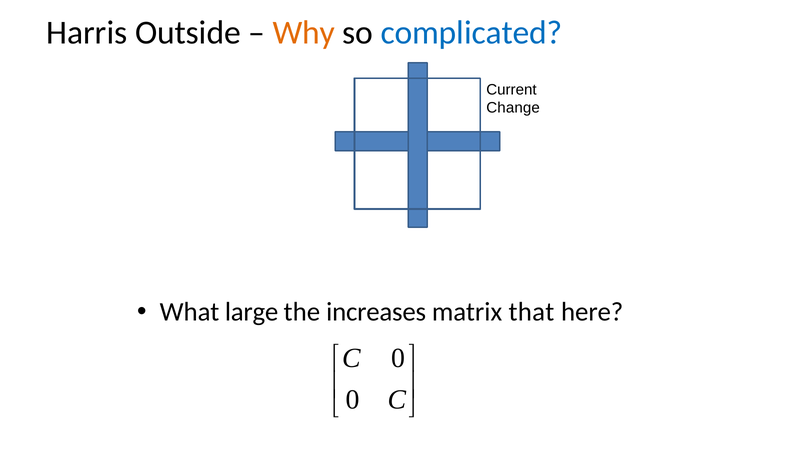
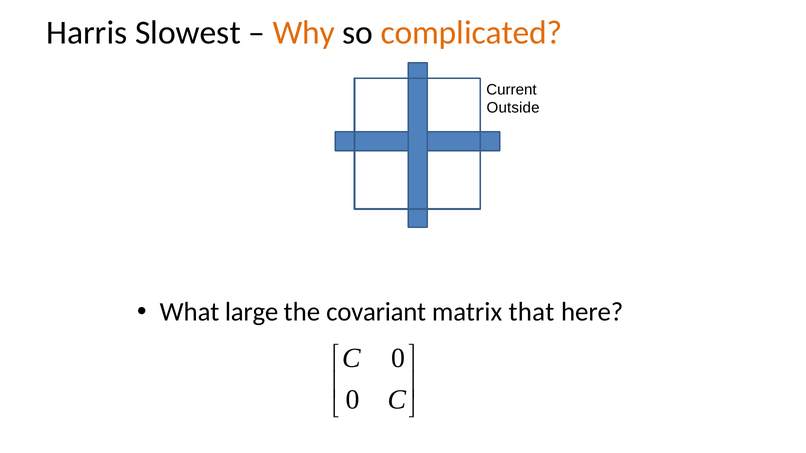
Outside: Outside -> Slowest (188, 33)
complicated colour: blue -> orange (471, 33)
Change: Change -> Outside (513, 108)
increases: increases -> covariant (376, 312)
